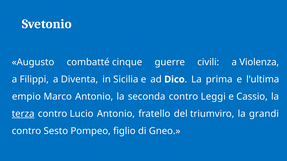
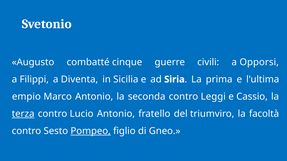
Violenza: Violenza -> Opporsi (259, 62)
Dico: Dico -> Siria (174, 80)
grandi: grandi -> facoltà (264, 114)
Pompeo underline: none -> present (91, 131)
